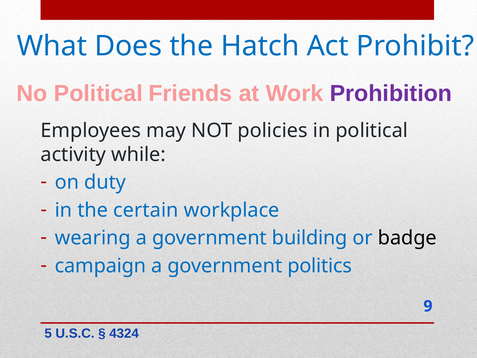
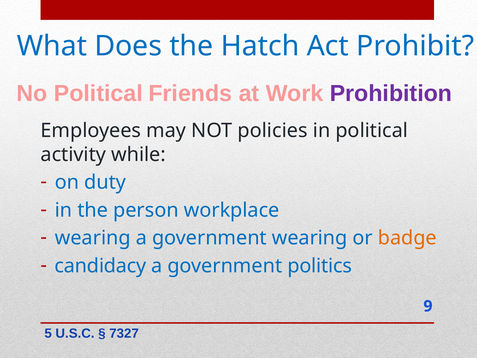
certain: certain -> person (146, 210)
government building: building -> wearing (310, 238)
badge colour: black -> orange (407, 238)
campaign: campaign -> candidacy (101, 266)
4324: 4324 -> 7327 (124, 333)
